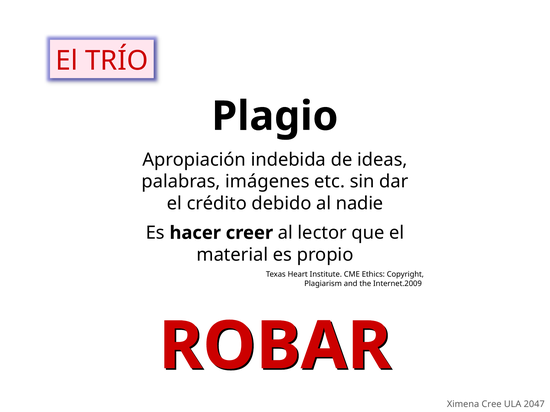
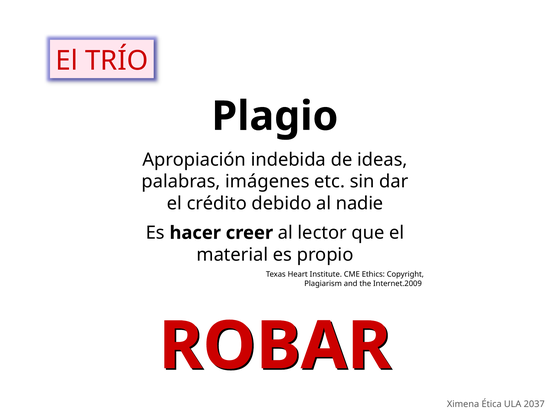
Cree: Cree -> Ética (492, 405)
2047: 2047 -> 2037 (534, 405)
